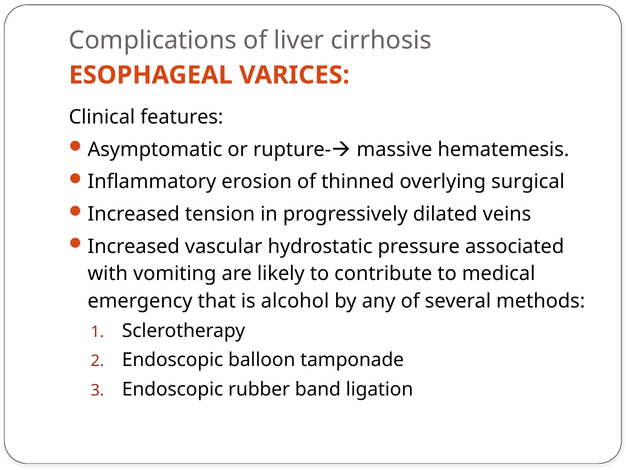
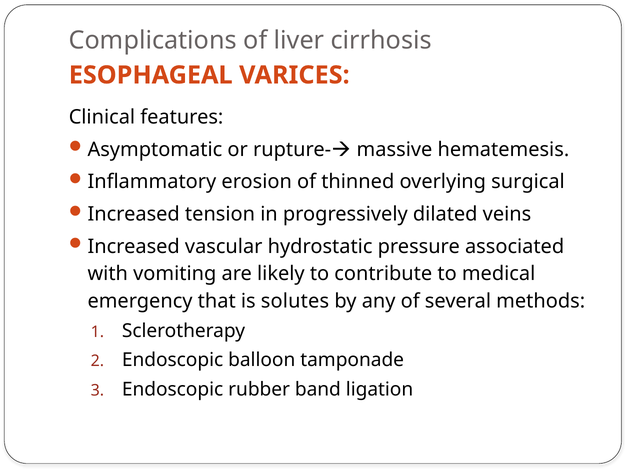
alcohol: alcohol -> solutes (295, 301)
